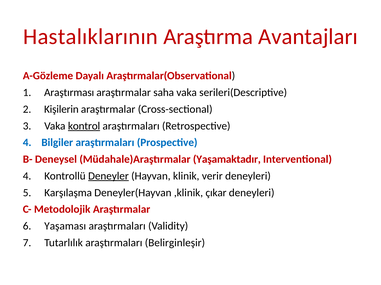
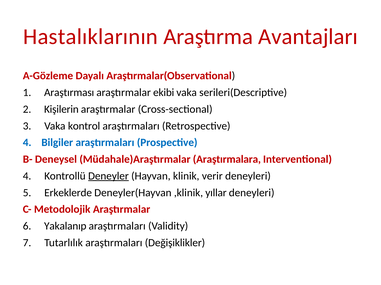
saha: saha -> ekibi (164, 93)
kontrol underline: present -> none (84, 126)
Yaşamaktadır: Yaşamaktadır -> Araştırmalara (227, 160)
Karşılaşma: Karşılaşma -> Erkeklerde (68, 193)
çıkar: çıkar -> yıllar (216, 193)
Yaşaması: Yaşaması -> Yakalanıp (65, 227)
Belirginleşir: Belirginleşir -> Değişiklikler (175, 243)
